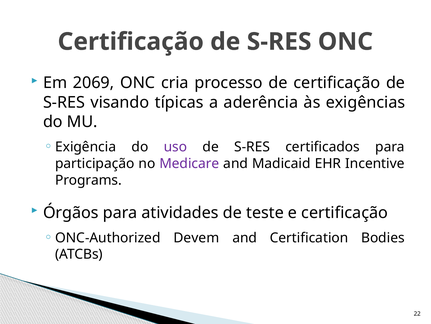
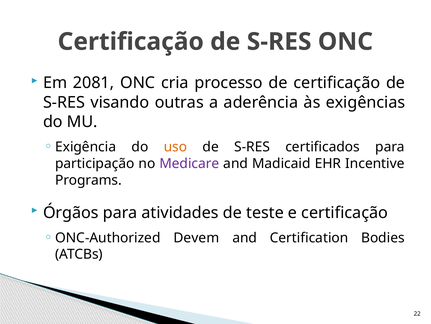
2069: 2069 -> 2081 (94, 83)
típicas: típicas -> outras (179, 102)
uso colour: purple -> orange (175, 147)
